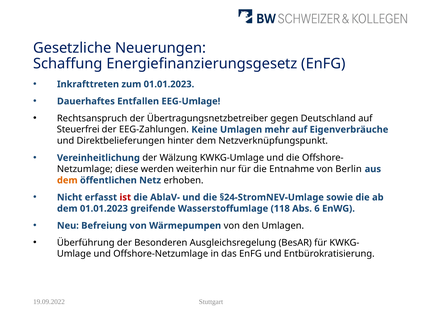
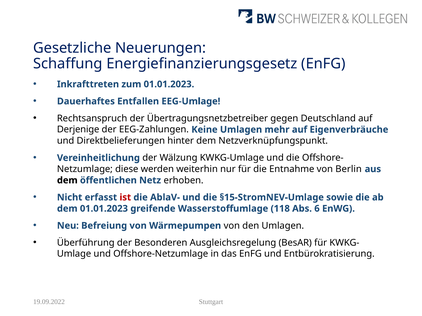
Steuerfrei: Steuerfrei -> Derjenige (78, 130)
dem colour: orange -> black (67, 181)
§24-StromNEV-Umlage: §24-StromNEV-Umlage -> §15-StromNEV-Umlage (272, 198)
